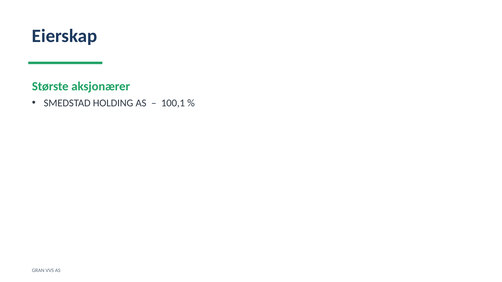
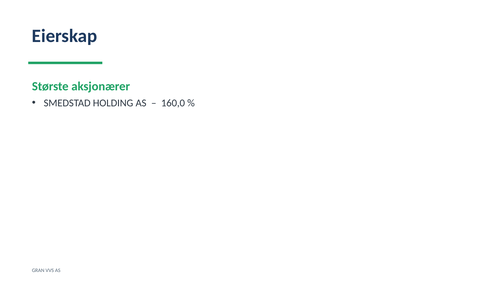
100,1: 100,1 -> 160,0 (173, 103)
